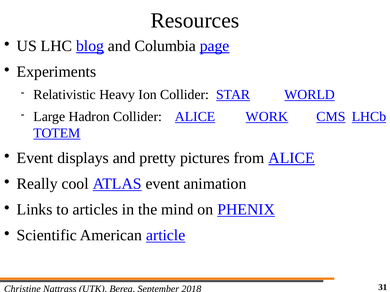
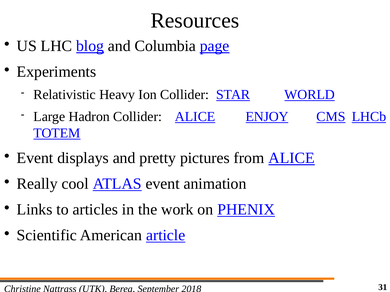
WORK: WORK -> ENJOY (267, 117)
mind: mind -> work (177, 210)
